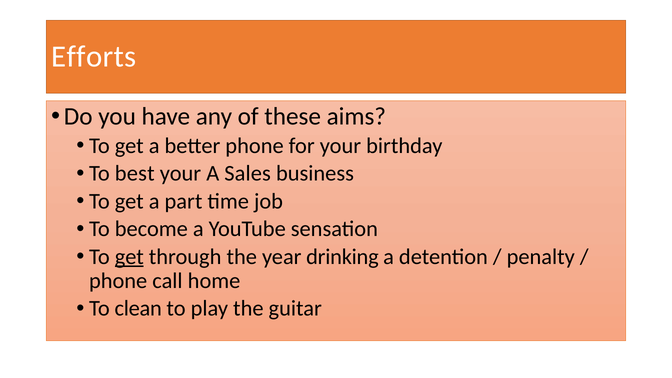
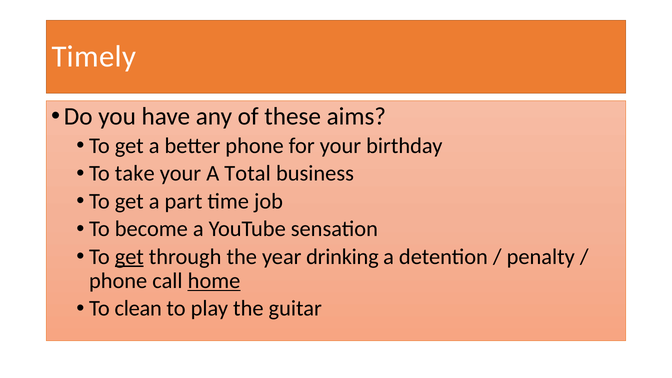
Efforts: Efforts -> Timely (94, 56)
best: best -> take (135, 174)
Sales: Sales -> Total (248, 174)
home underline: none -> present (214, 281)
